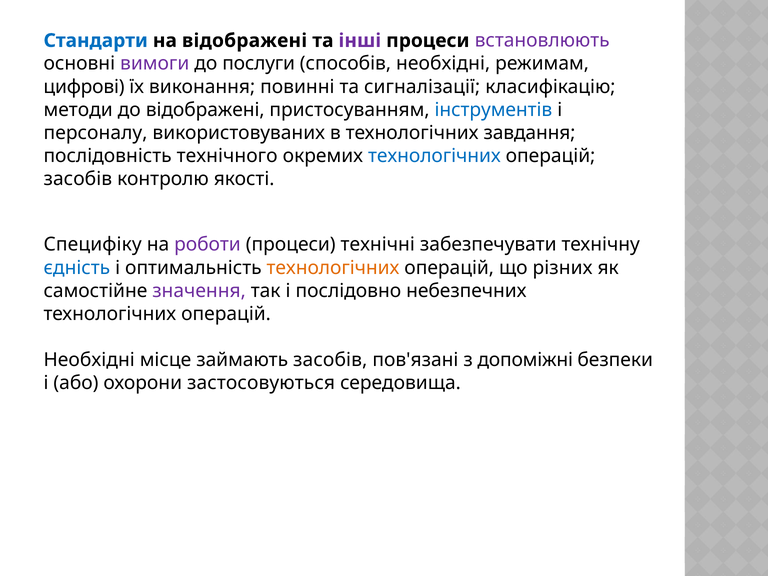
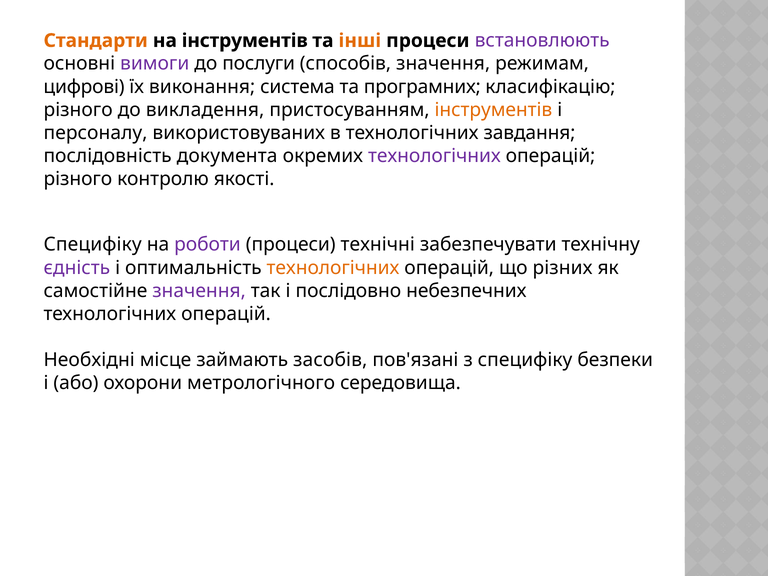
Стандарти colour: blue -> orange (96, 41)
на відображені: відображені -> інструментів (245, 41)
інші colour: purple -> orange (360, 41)
способів необхідні: необхідні -> значення (443, 64)
повинні: повинні -> система (297, 87)
сигналізації: сигналізації -> програмних (422, 87)
методи: методи -> різного (78, 110)
до відображені: відображені -> викладення (205, 110)
інструментів colour: blue -> orange (493, 110)
технічного: технічного -> документа (227, 156)
технологічних colour: blue -> purple (434, 156)
засобів: засобів -> різного (78, 179)
єдність colour: blue -> purple (77, 268)
з допоміжні: допоміжні -> специфіку (525, 360)
застосовуються: застосовуються -> метрологічного (261, 383)
